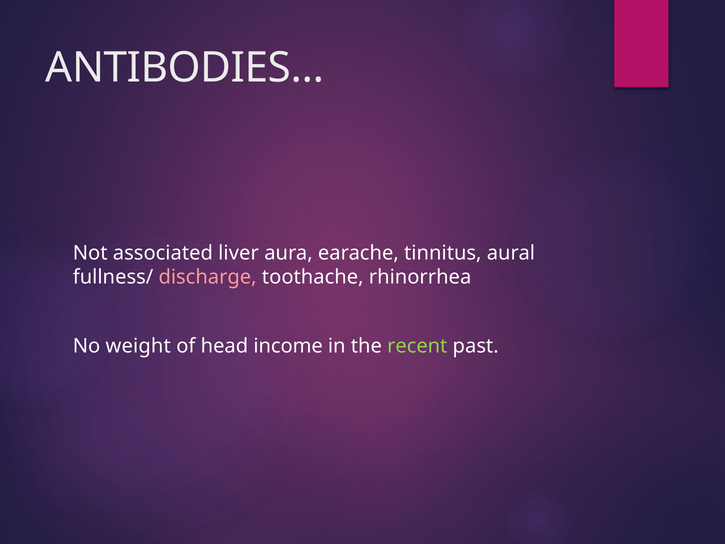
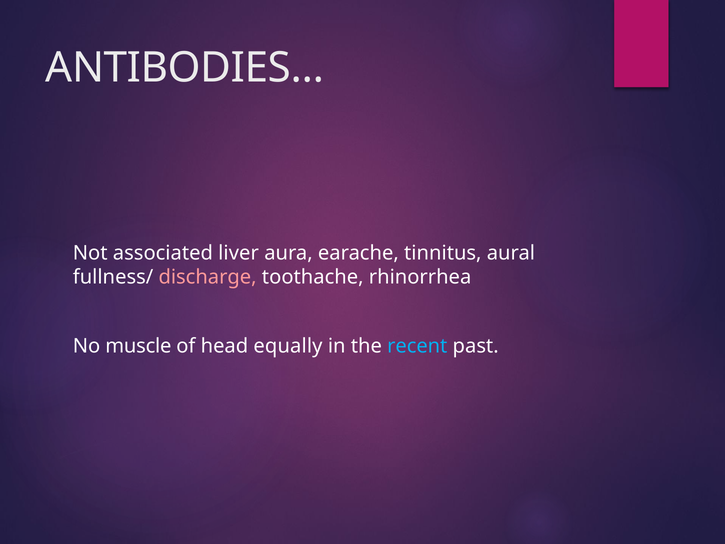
weight: weight -> muscle (138, 346)
income: income -> equally (288, 346)
recent colour: light green -> light blue (417, 346)
